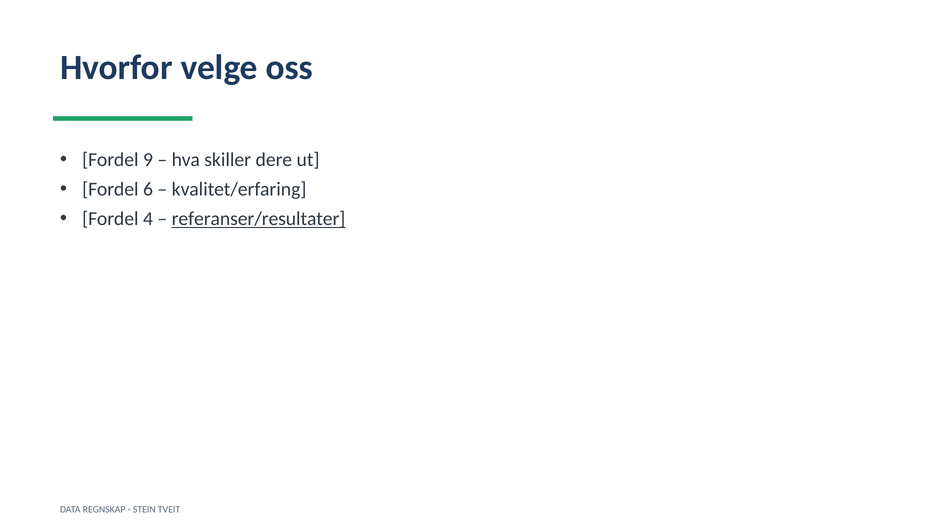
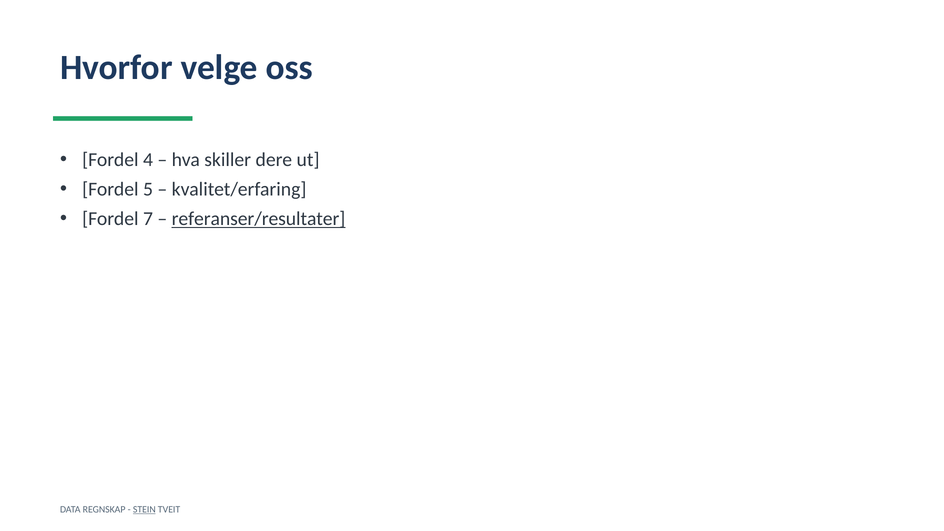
9: 9 -> 4 (148, 160)
6: 6 -> 5 (148, 189)
4: 4 -> 7 (148, 219)
STEIN underline: none -> present (144, 509)
